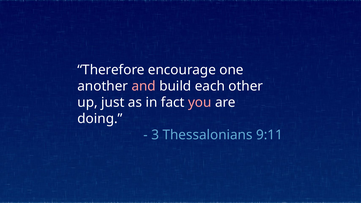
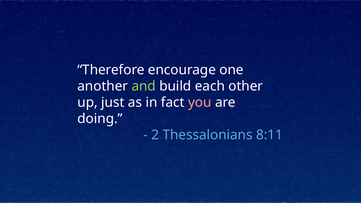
and colour: pink -> light green (144, 86)
3: 3 -> 2 (155, 135)
9:11: 9:11 -> 8:11 (270, 135)
